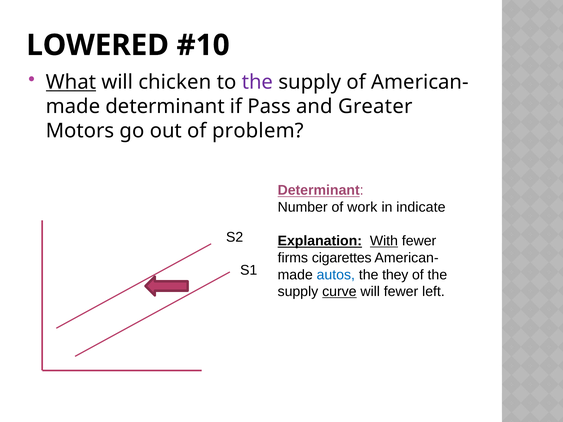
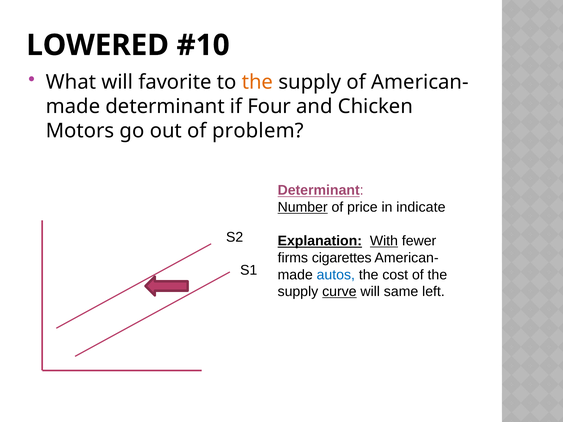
What underline: present -> none (71, 82)
chicken: chicken -> favorite (175, 82)
the colour: purple -> orange (257, 82)
Pass: Pass -> Four (269, 106)
Greater: Greater -> Chicken (375, 106)
Number underline: none -> present (303, 207)
work: work -> price (362, 207)
they: they -> cost (395, 275)
will fewer: fewer -> same (401, 292)
